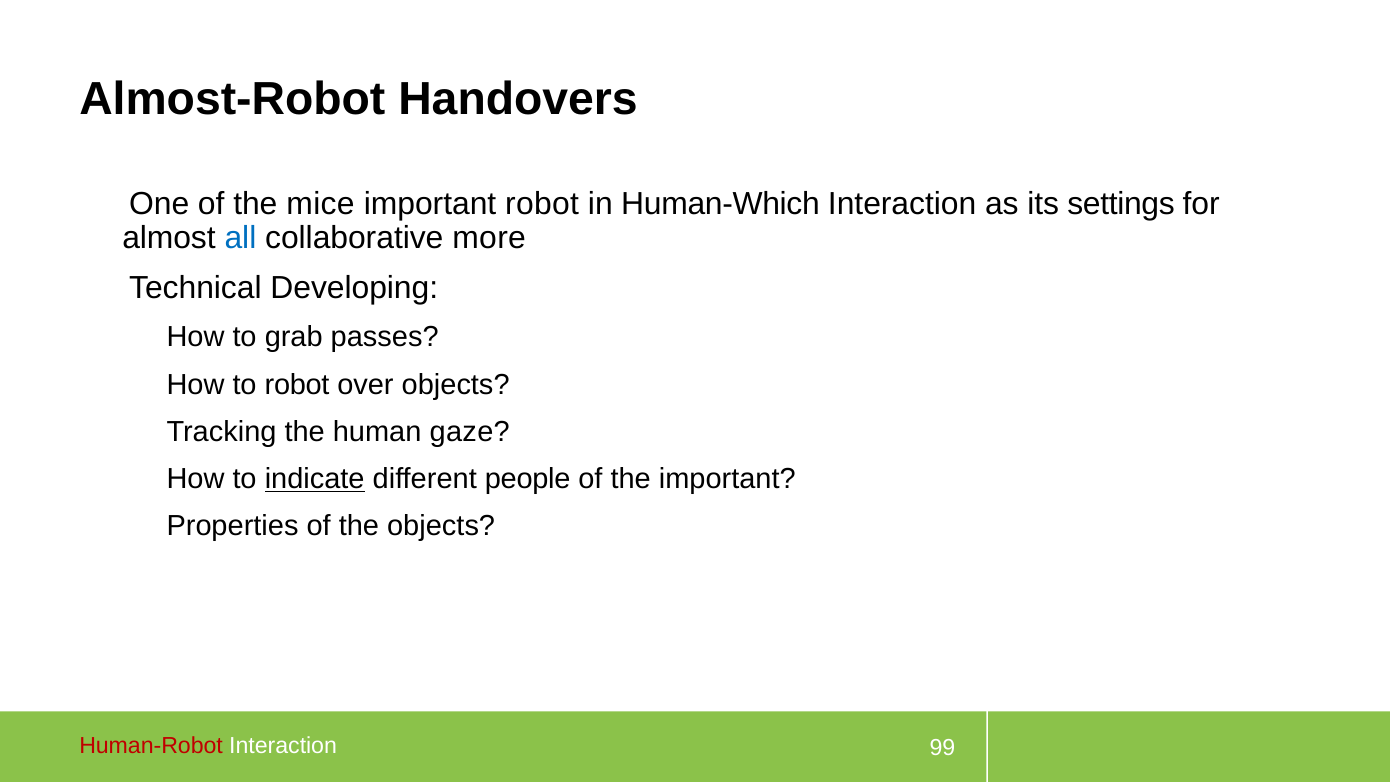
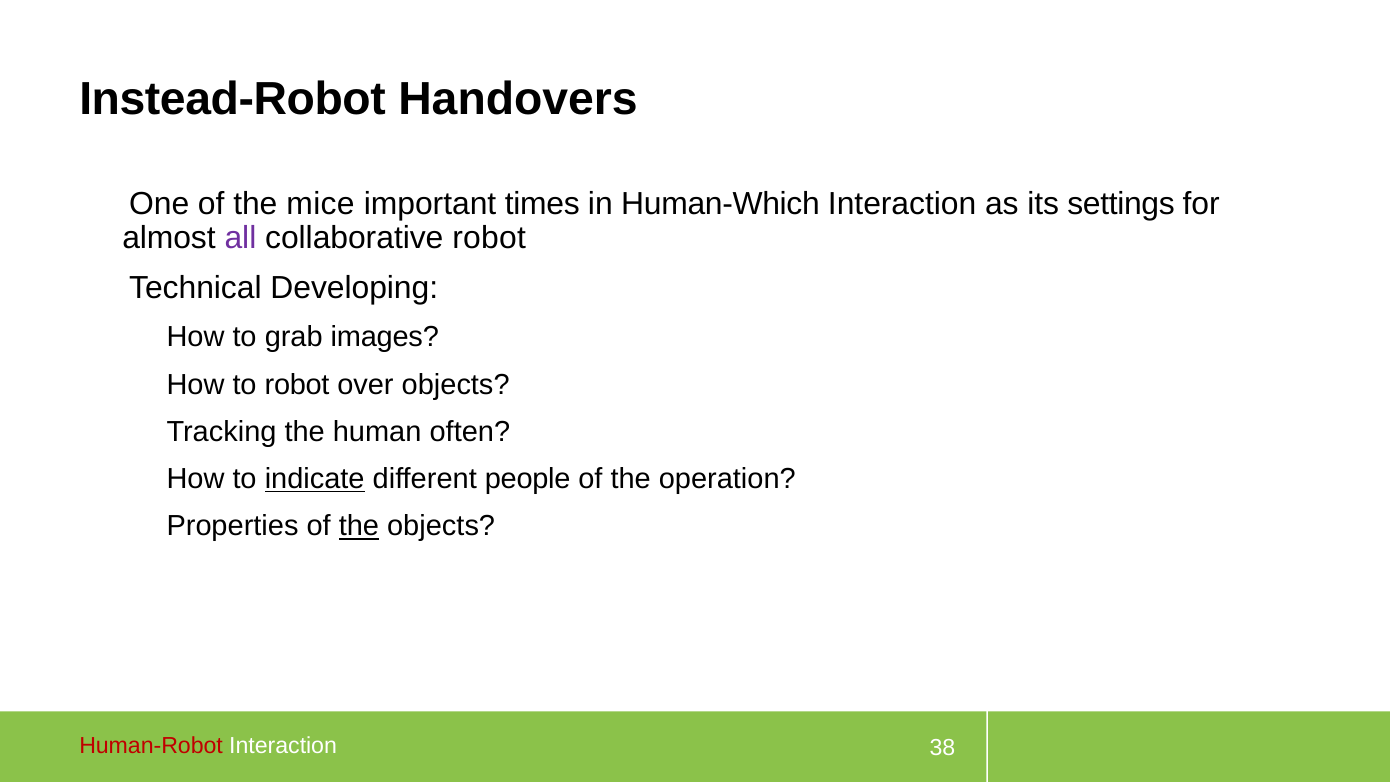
Almost-Robot: Almost-Robot -> Instead-Robot (232, 99)
important robot: robot -> times (542, 204)
all colour: blue -> purple (240, 238)
collaborative more: more -> robot (489, 238)
passes: passes -> images (385, 337)
gaze: gaze -> often (470, 432)
the important: important -> operation (727, 479)
the underline: none -> present (359, 526)
99: 99 -> 38 (942, 747)
